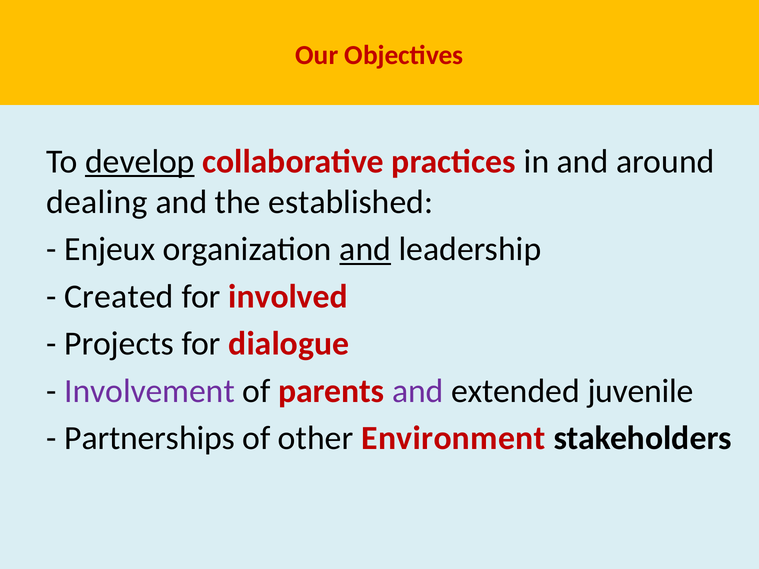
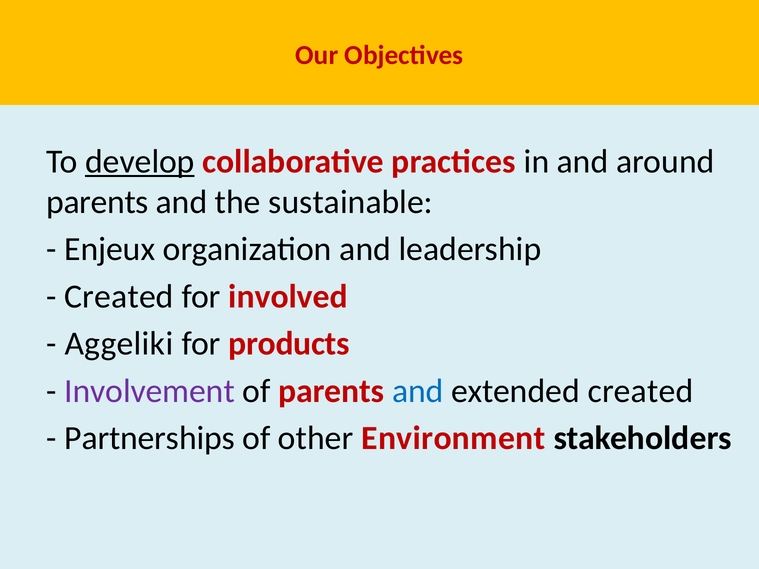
dealing: dealing -> parents (97, 202)
established: established -> sustainable (351, 202)
and underline: present -> none (365, 249)
Projects: Projects -> Aggeliki (119, 344)
dialogue: dialogue -> products (289, 344)
and colour: purple -> blue (418, 391)
extended juvenile: juvenile -> created (640, 391)
